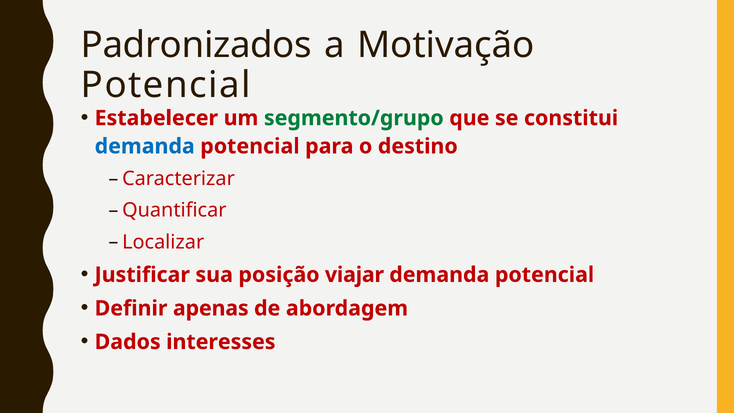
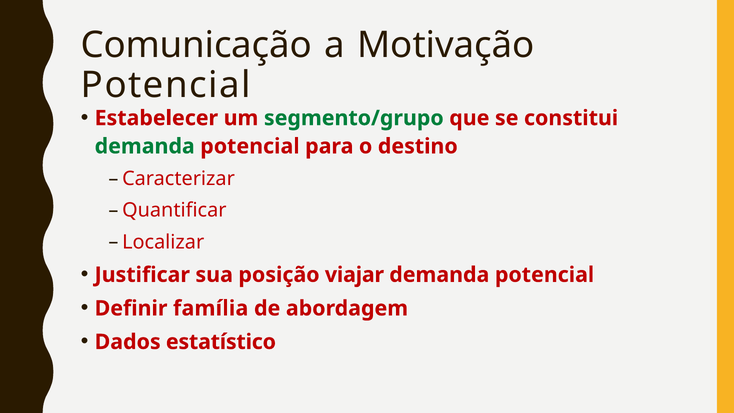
Padronizados: Padronizados -> Comunicação (196, 45)
demanda colour: blue -> green (145, 146)
apenas: apenas -> família (211, 308)
interesses: interesses -> estatístico (221, 342)
